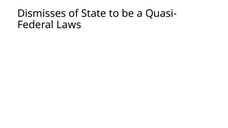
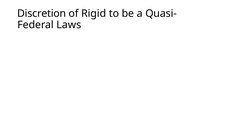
Dismisses: Dismisses -> Discretion (42, 14)
State: State -> Rigid (94, 14)
